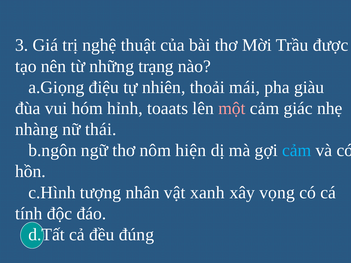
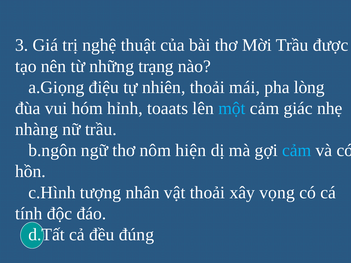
giàu: giàu -> lòng (309, 87)
một colour: pink -> light blue (232, 108)
nữ thái: thái -> trầu (101, 129)
vật xanh: xanh -> thoải (207, 193)
